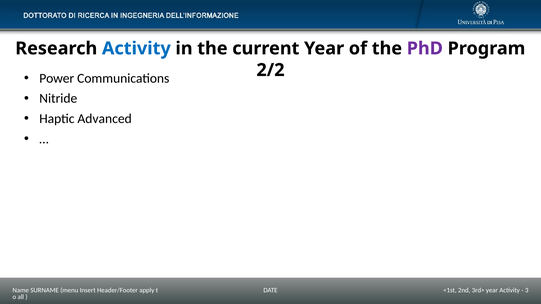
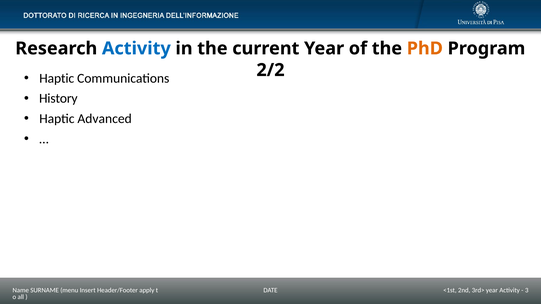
PhD colour: purple -> orange (425, 48)
Power: Power -> Haptic (57, 78)
Nitride: Nitride -> History (58, 99)
